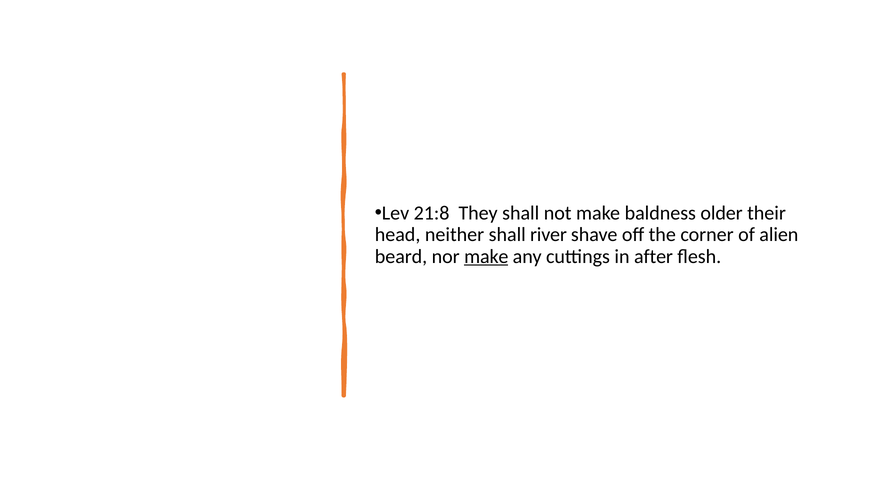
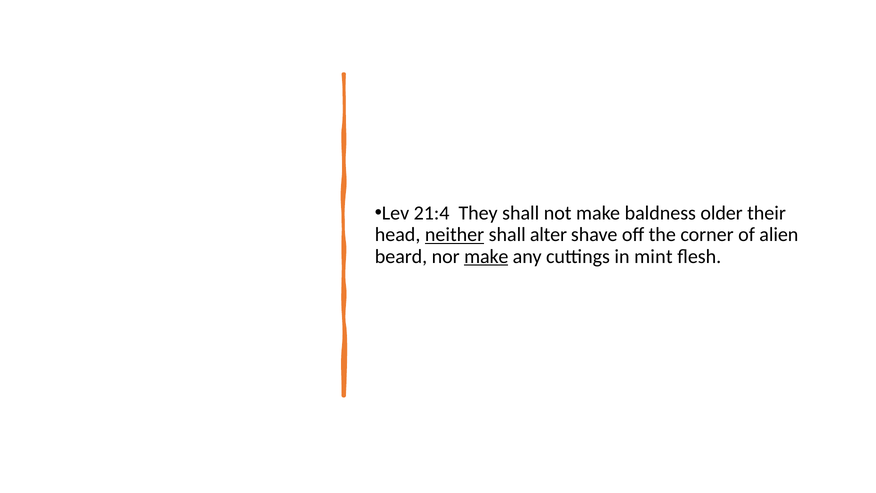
21:8: 21:8 -> 21:4 (432, 213)
neither underline: none -> present (455, 235)
river: river -> alter (548, 235)
after: after -> mint (653, 256)
